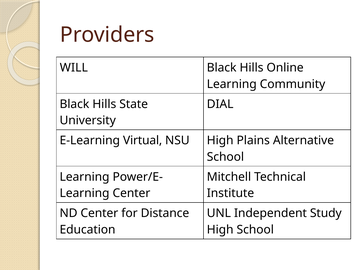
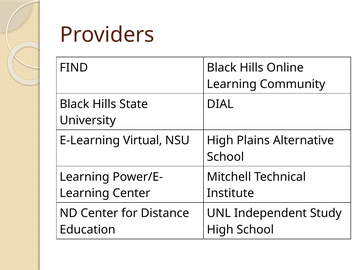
WILL: WILL -> FIND (74, 67)
